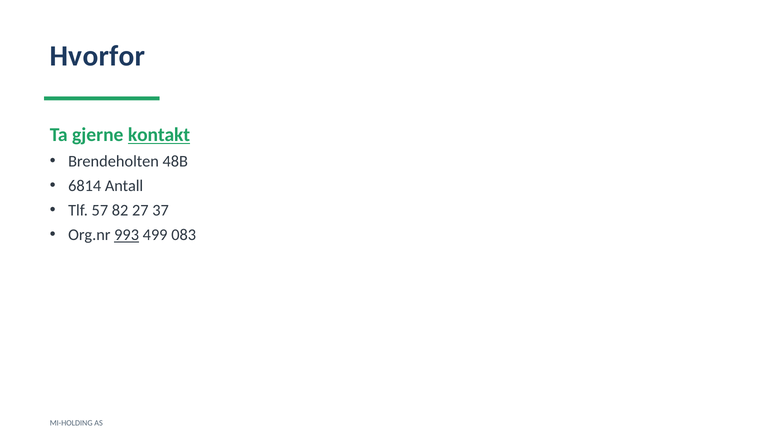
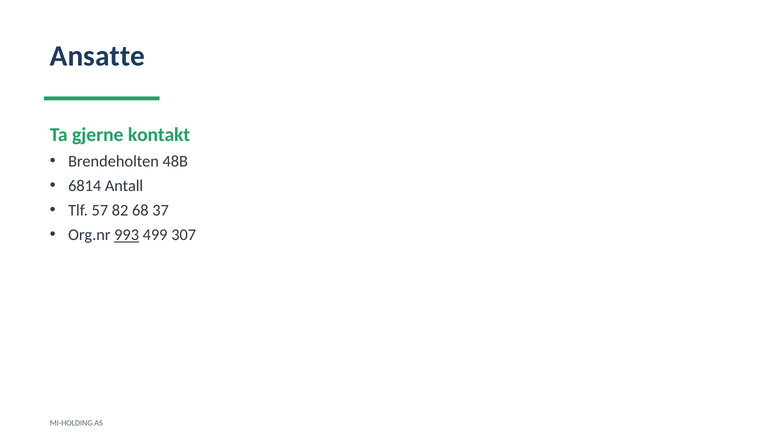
Hvorfor: Hvorfor -> Ansatte (97, 56)
kontakt underline: present -> none (159, 135)
27: 27 -> 68 (140, 210)
083: 083 -> 307 (184, 234)
